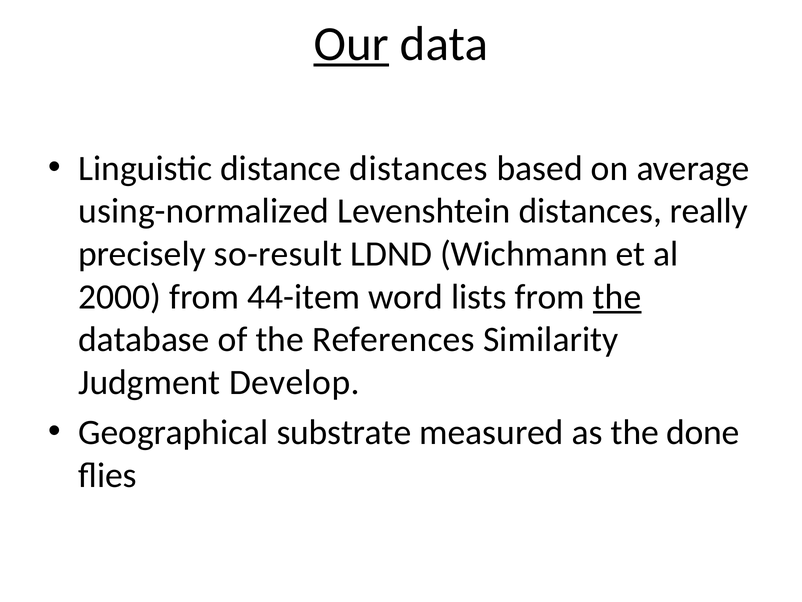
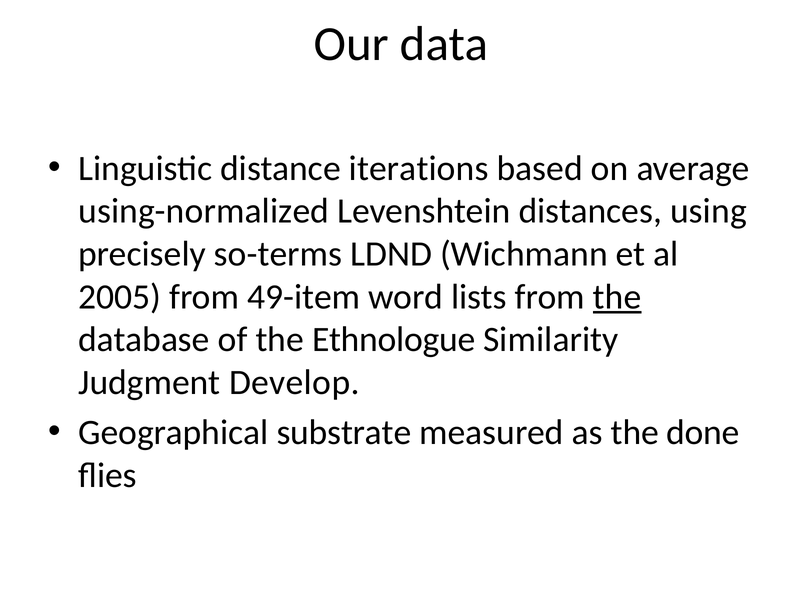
Our underline: present -> none (351, 44)
distance distances: distances -> iterations (419, 168)
really: really -> using (708, 211)
so-result: so-result -> so-terms (278, 254)
2000: 2000 -> 2005 (120, 297)
44-item: 44-item -> 49-item (304, 297)
References: References -> Ethnologue (394, 339)
